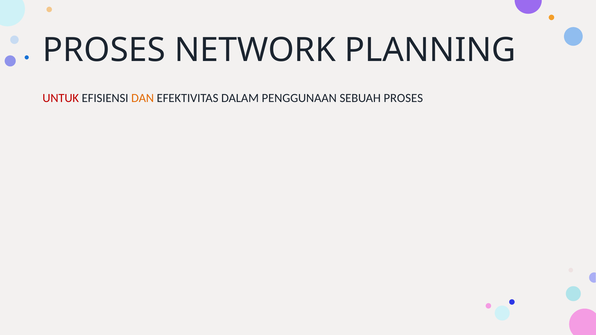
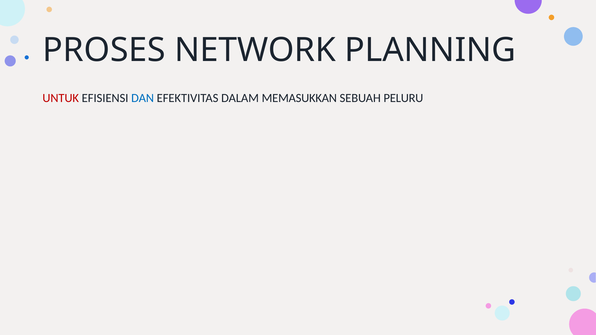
DAN colour: orange -> blue (143, 98)
PENGGUNAAN: PENGGUNAAN -> MEMASUKKAN (299, 98)
SEBUAH PROSES: PROSES -> PELURU (403, 98)
